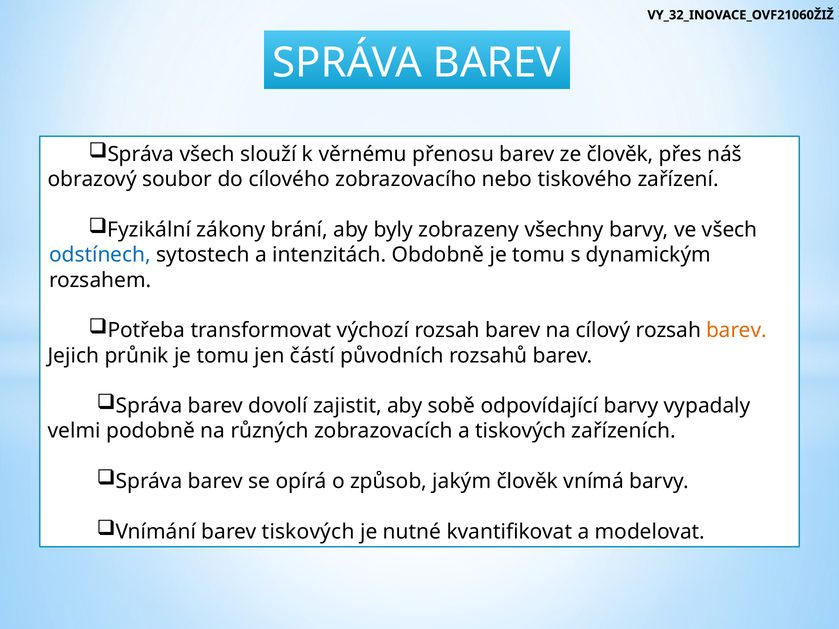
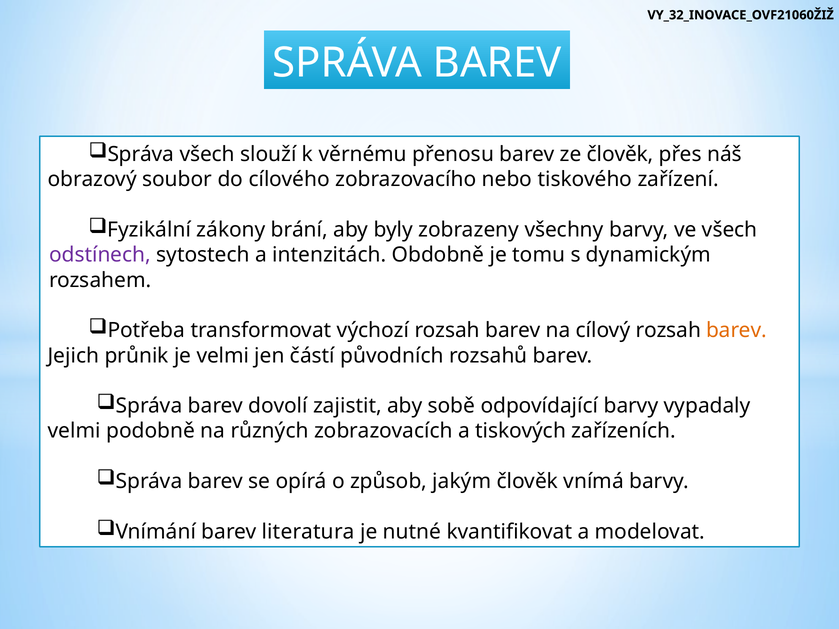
odstínech colour: blue -> purple (100, 255)
průnik je tomu: tomu -> velmi (223, 356)
barev tiskových: tiskových -> literatura (308, 532)
